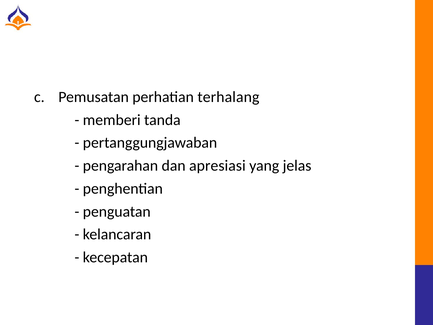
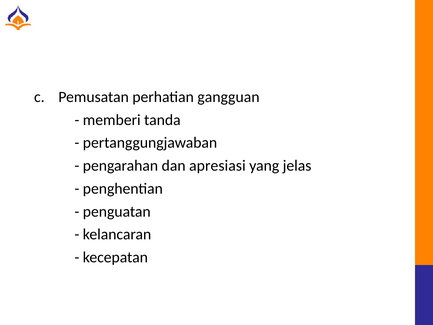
terhalang: terhalang -> gangguan (228, 97)
